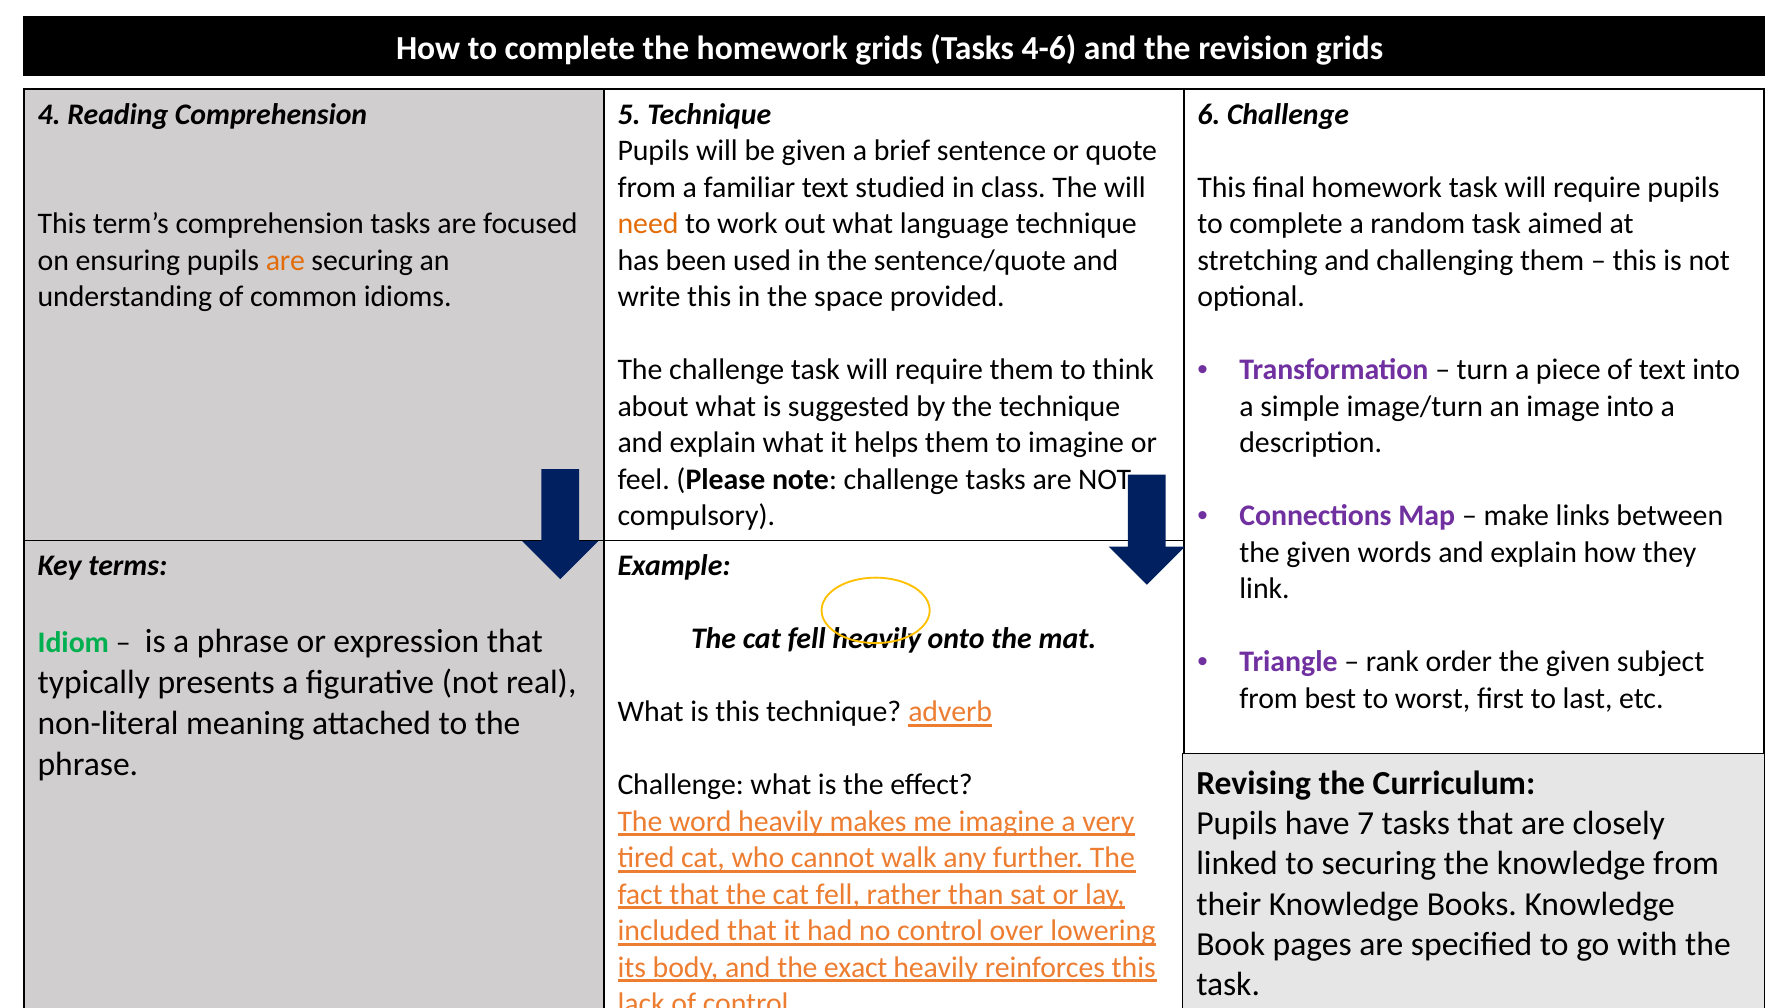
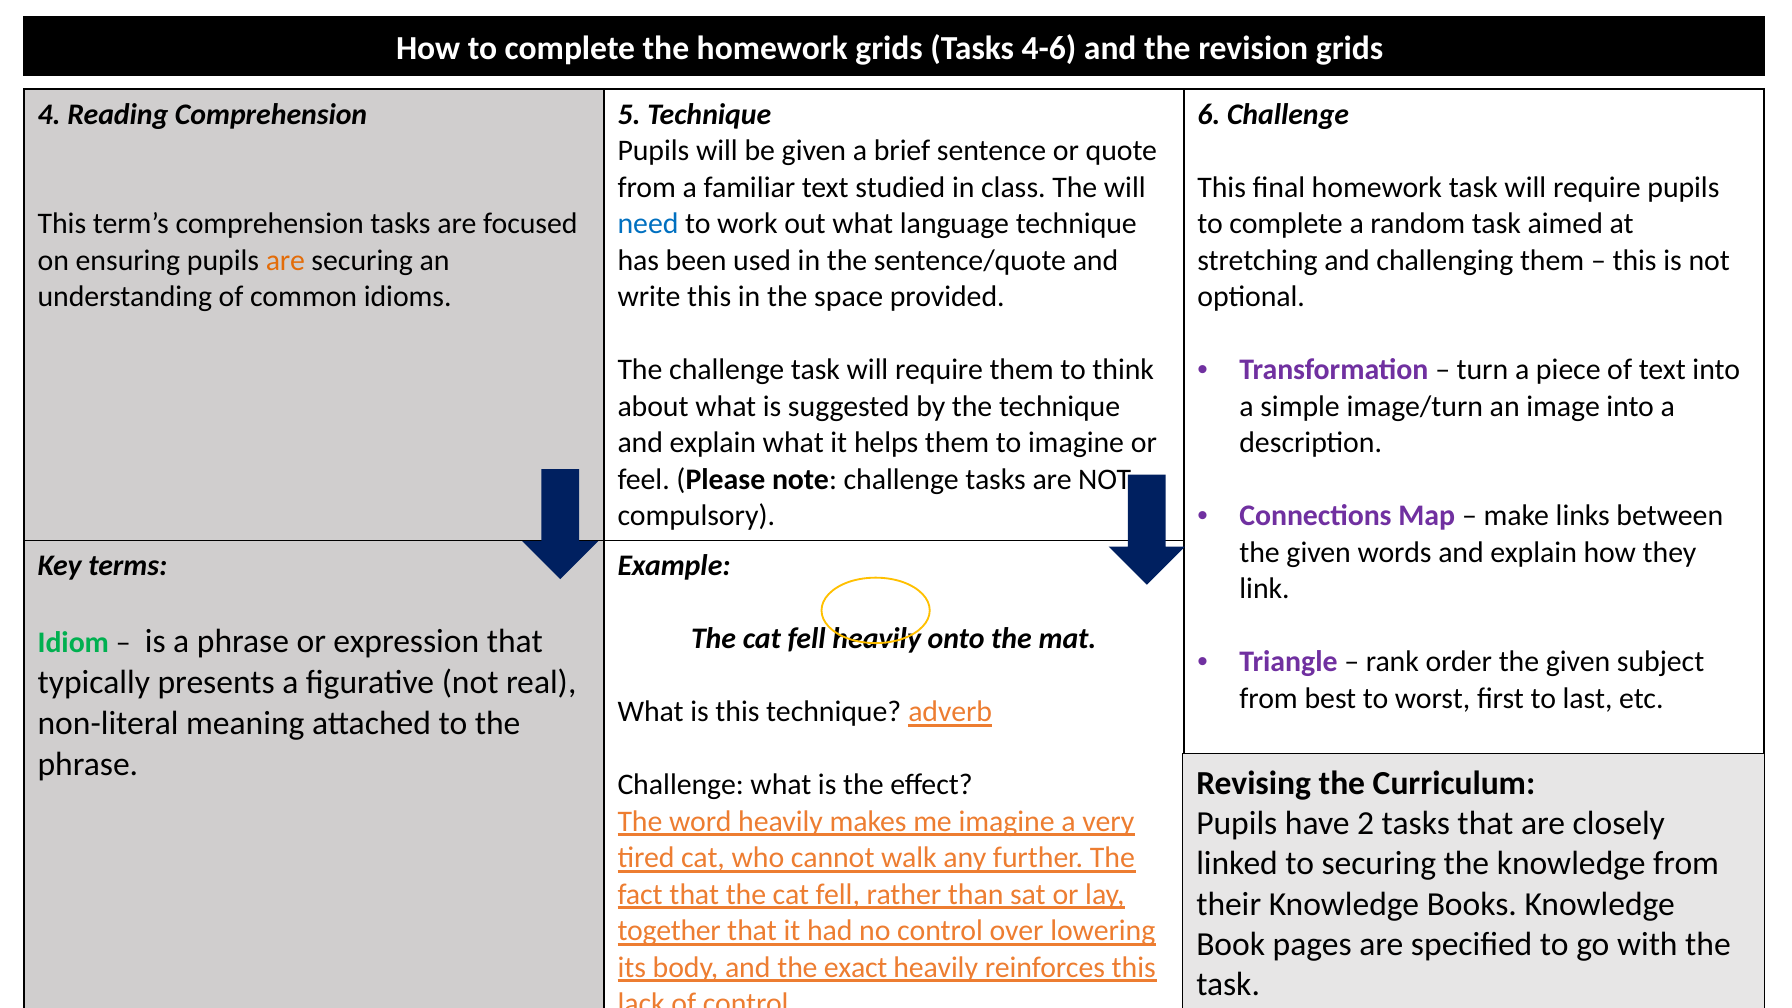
need colour: orange -> blue (648, 224)
7: 7 -> 2 (1366, 824)
included: included -> together (669, 931)
